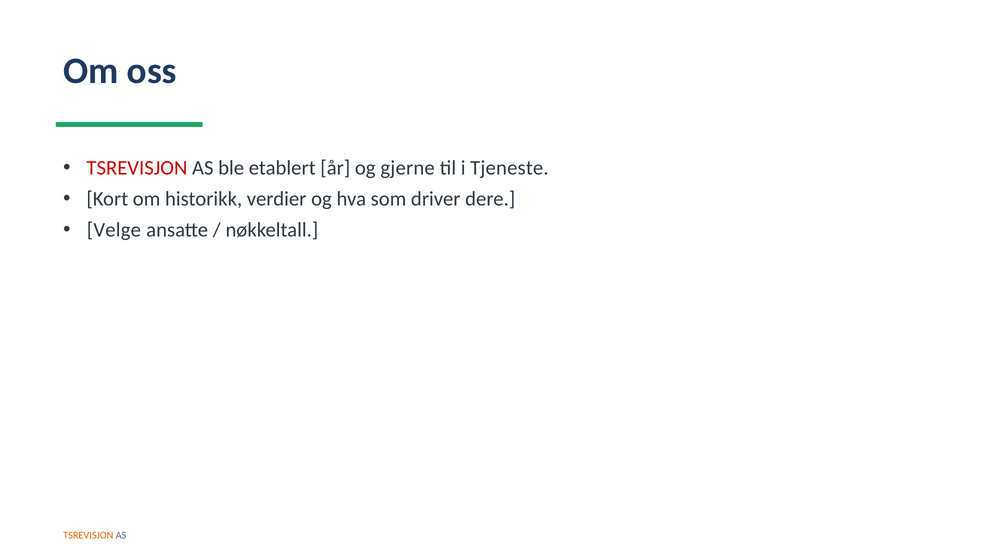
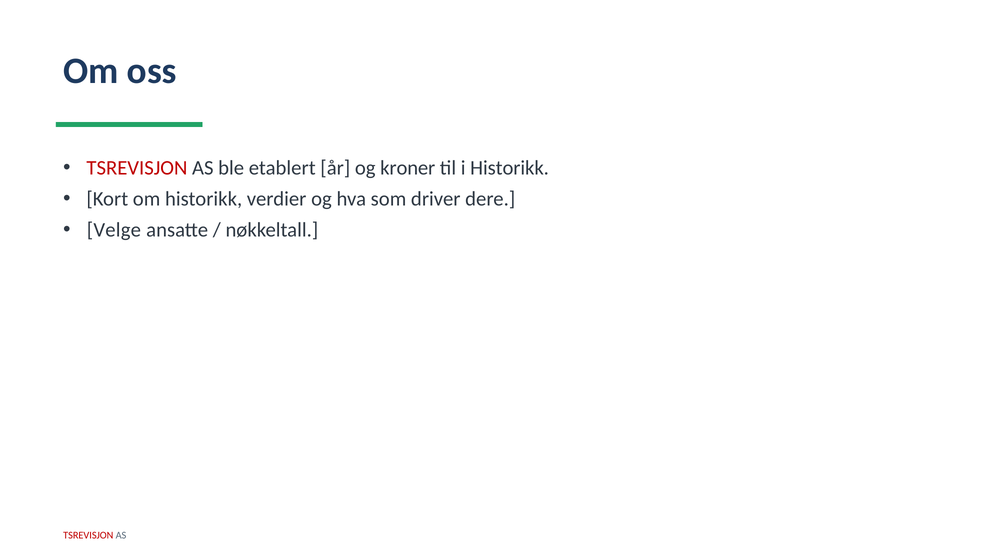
gjerne: gjerne -> kroner (408, 168)
i Tjeneste: Tjeneste -> Historikk (510, 168)
TSREVISJON colour: orange -> red (88, 536)
